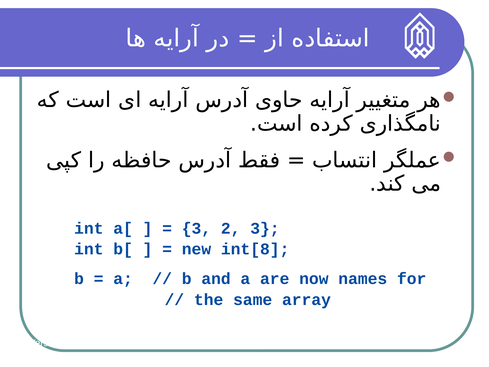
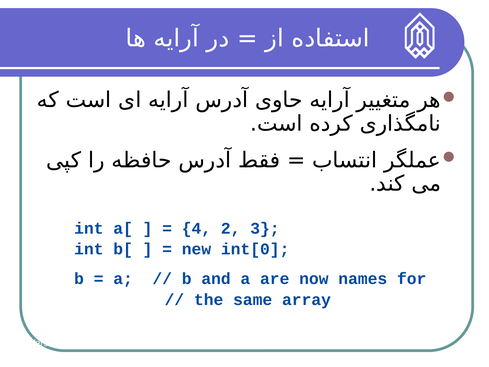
3: 3 -> 4 (196, 228)
int[8: int[8 -> int[0 (255, 249)
